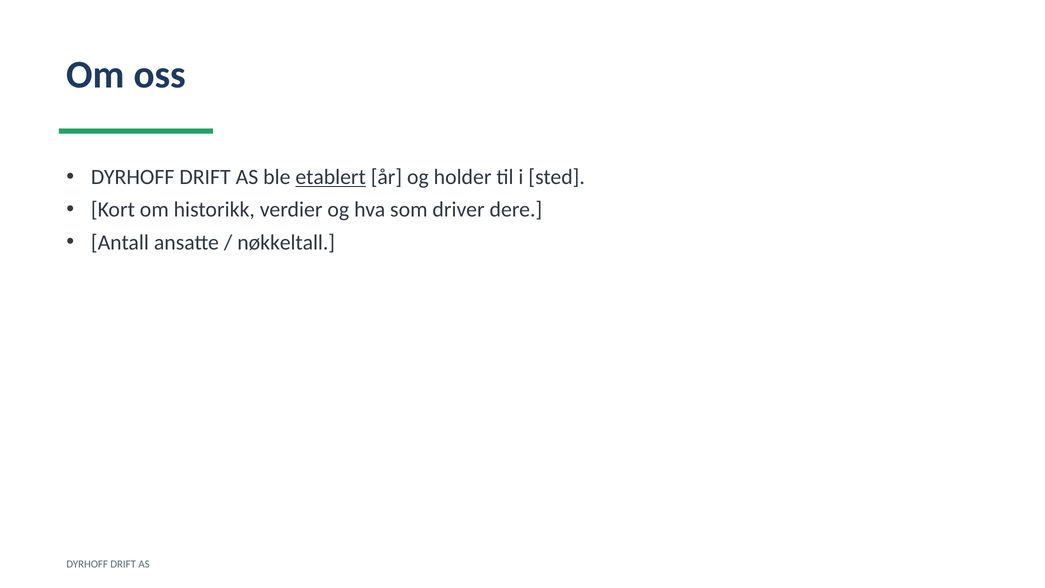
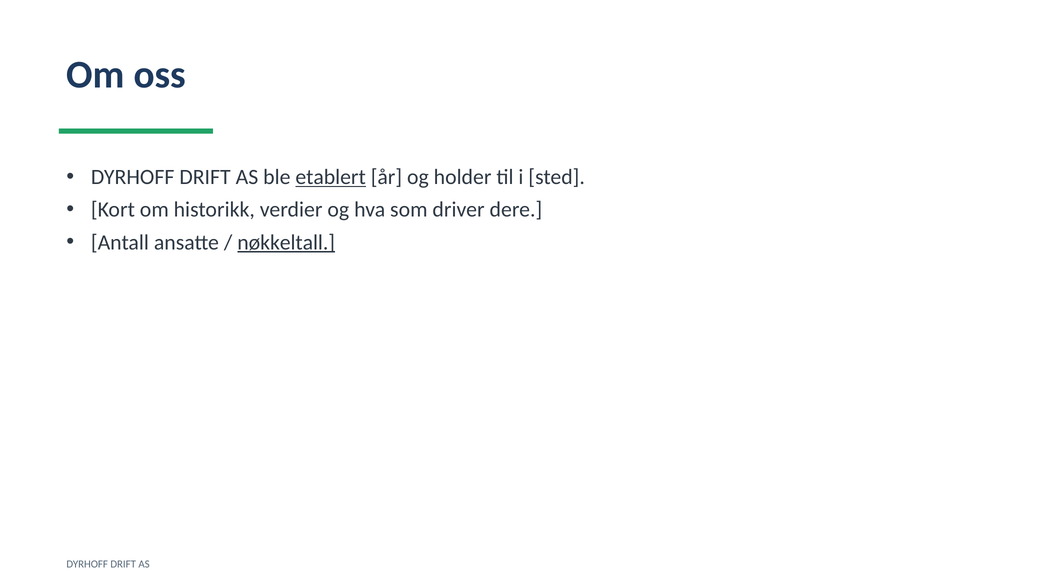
nøkkeltall underline: none -> present (286, 242)
